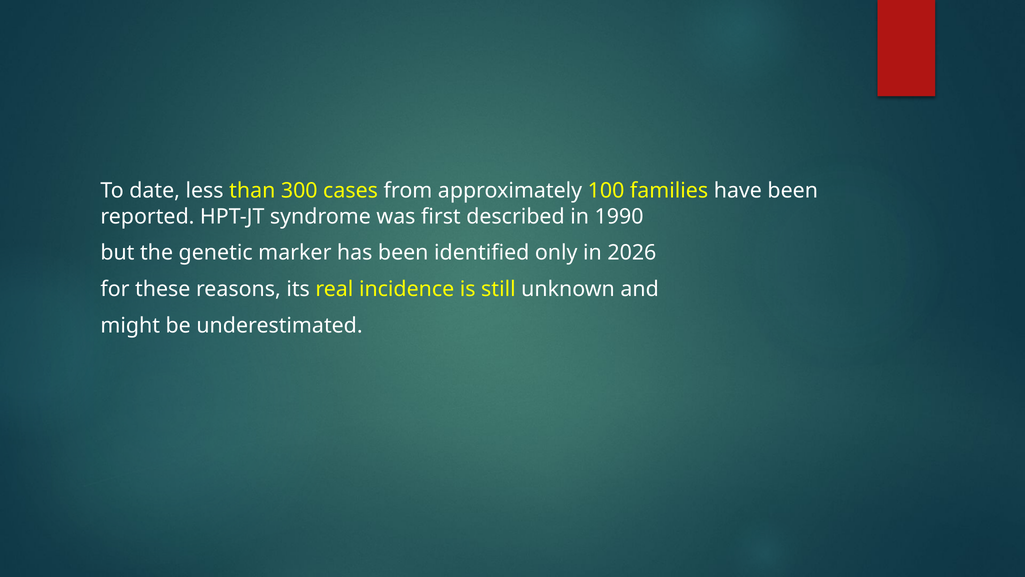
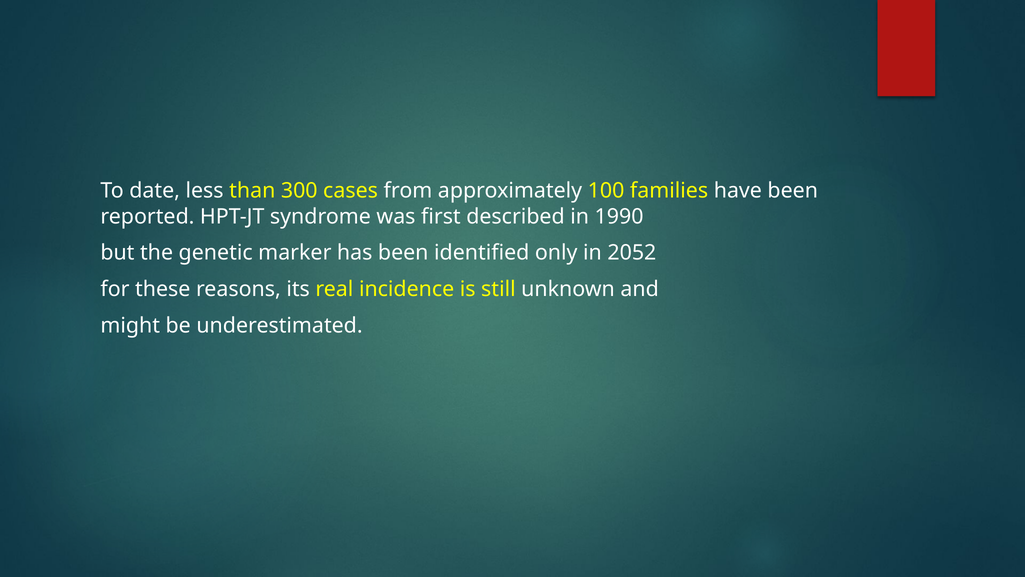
2026: 2026 -> 2052 (632, 253)
